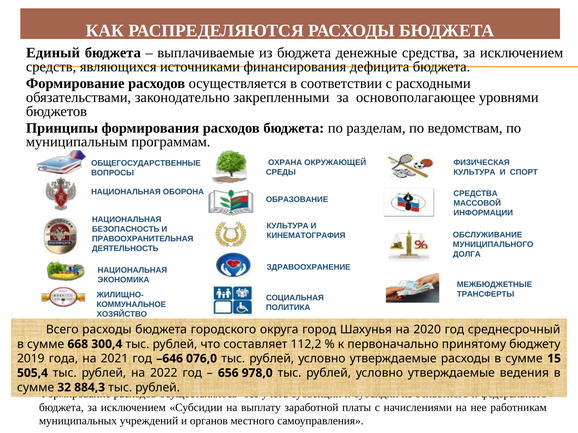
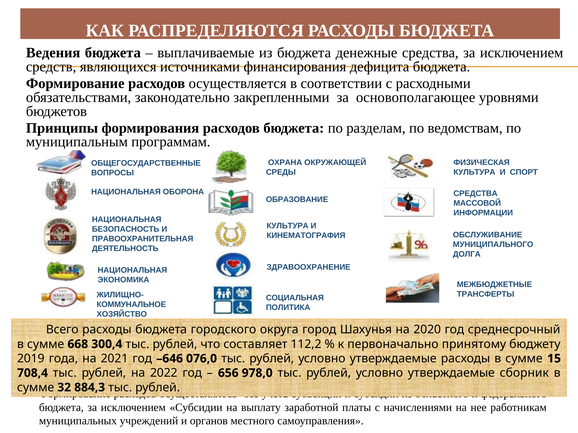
Единый: Единый -> Ведения (53, 53)
505,4: 505,4 -> 708,4 (33, 373)
ведения: ведения -> сборник (524, 373)
